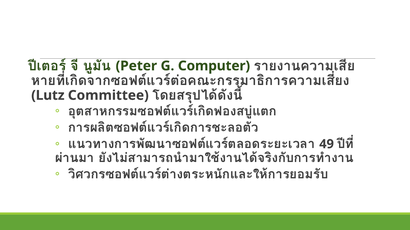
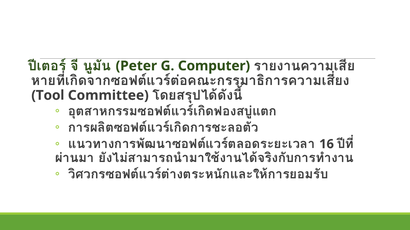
Lutz: Lutz -> Tool (48, 96)
49: 49 -> 16 (327, 144)
